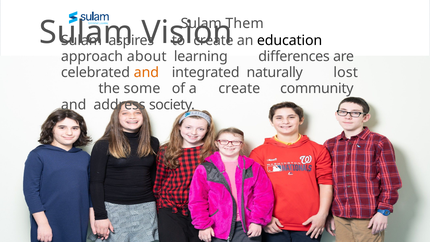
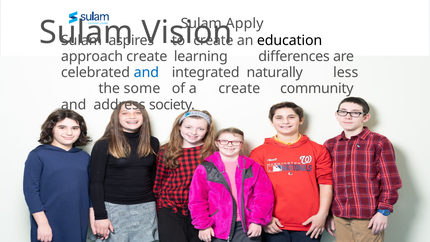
Them: Them -> Apply (245, 24)
approach about: about -> create (147, 56)
and colour: orange -> blue (146, 73)
lost: lost -> less (346, 73)
